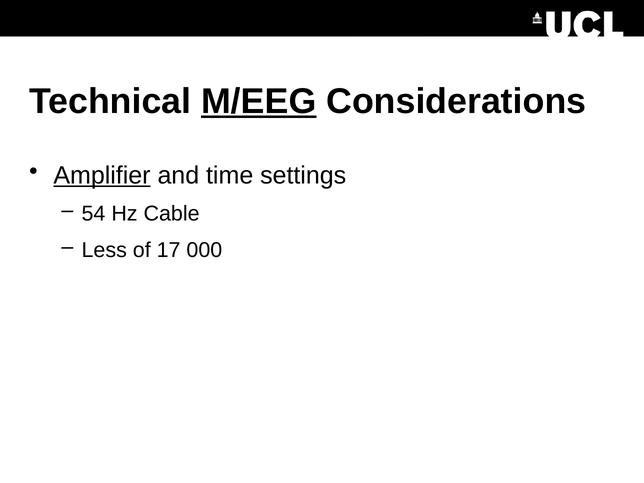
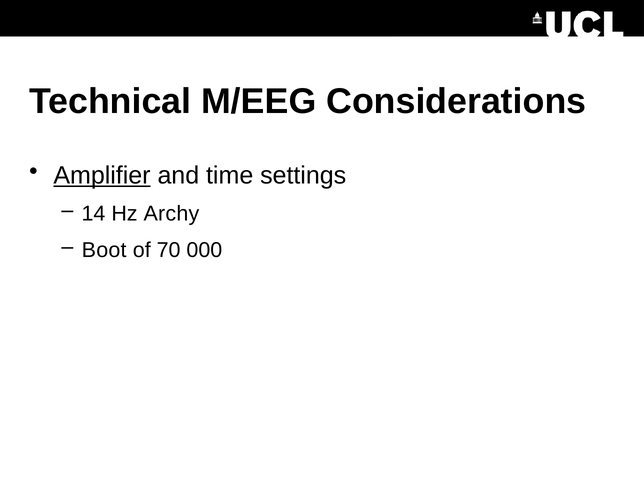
M/EEG underline: present -> none (259, 101)
54: 54 -> 14 (93, 214)
Cable: Cable -> Archy (171, 214)
Less: Less -> Boot (104, 250)
17: 17 -> 70 (169, 250)
